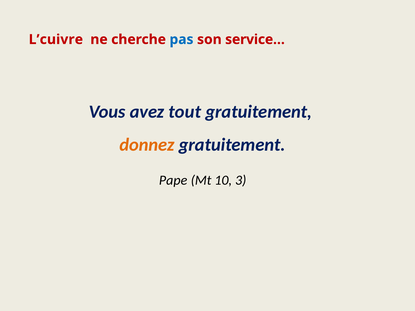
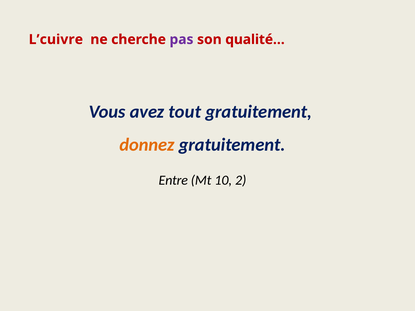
pas colour: blue -> purple (181, 39)
service…: service… -> qualité… (255, 39)
Pape: Pape -> Entre (173, 181)
3: 3 -> 2 (241, 181)
